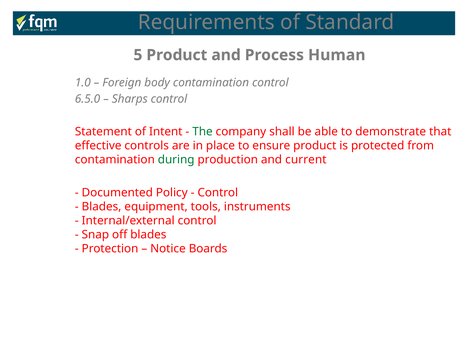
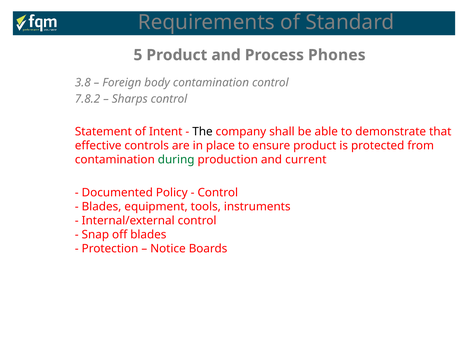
Human: Human -> Phones (337, 55)
1.0: 1.0 -> 3.8 (83, 82)
6.5.0: 6.5.0 -> 7.8.2 (88, 99)
The colour: green -> black (203, 132)
